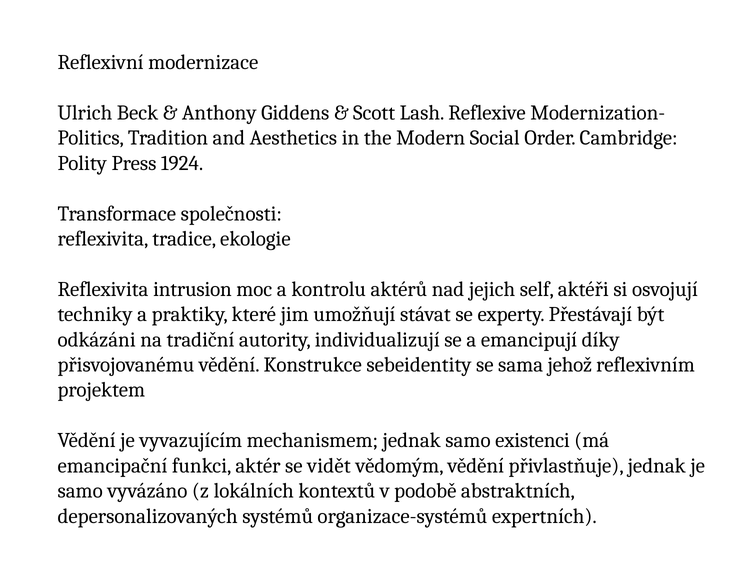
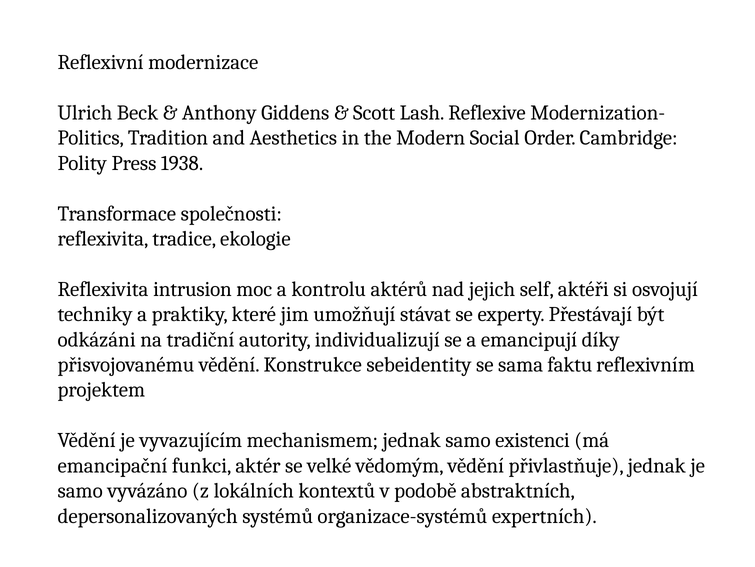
1924: 1924 -> 1938 (182, 163)
jehož: jehož -> faktu (570, 364)
vidět: vidět -> velké (329, 465)
